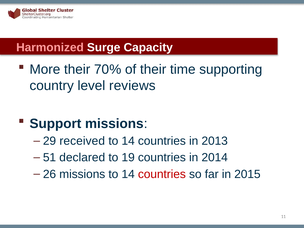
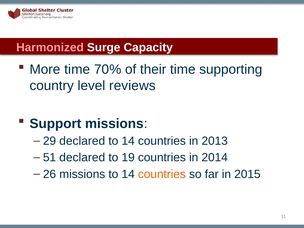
More their: their -> time (77, 70)
received: received -> declared (82, 141)
countries colour: red -> orange (162, 174)
